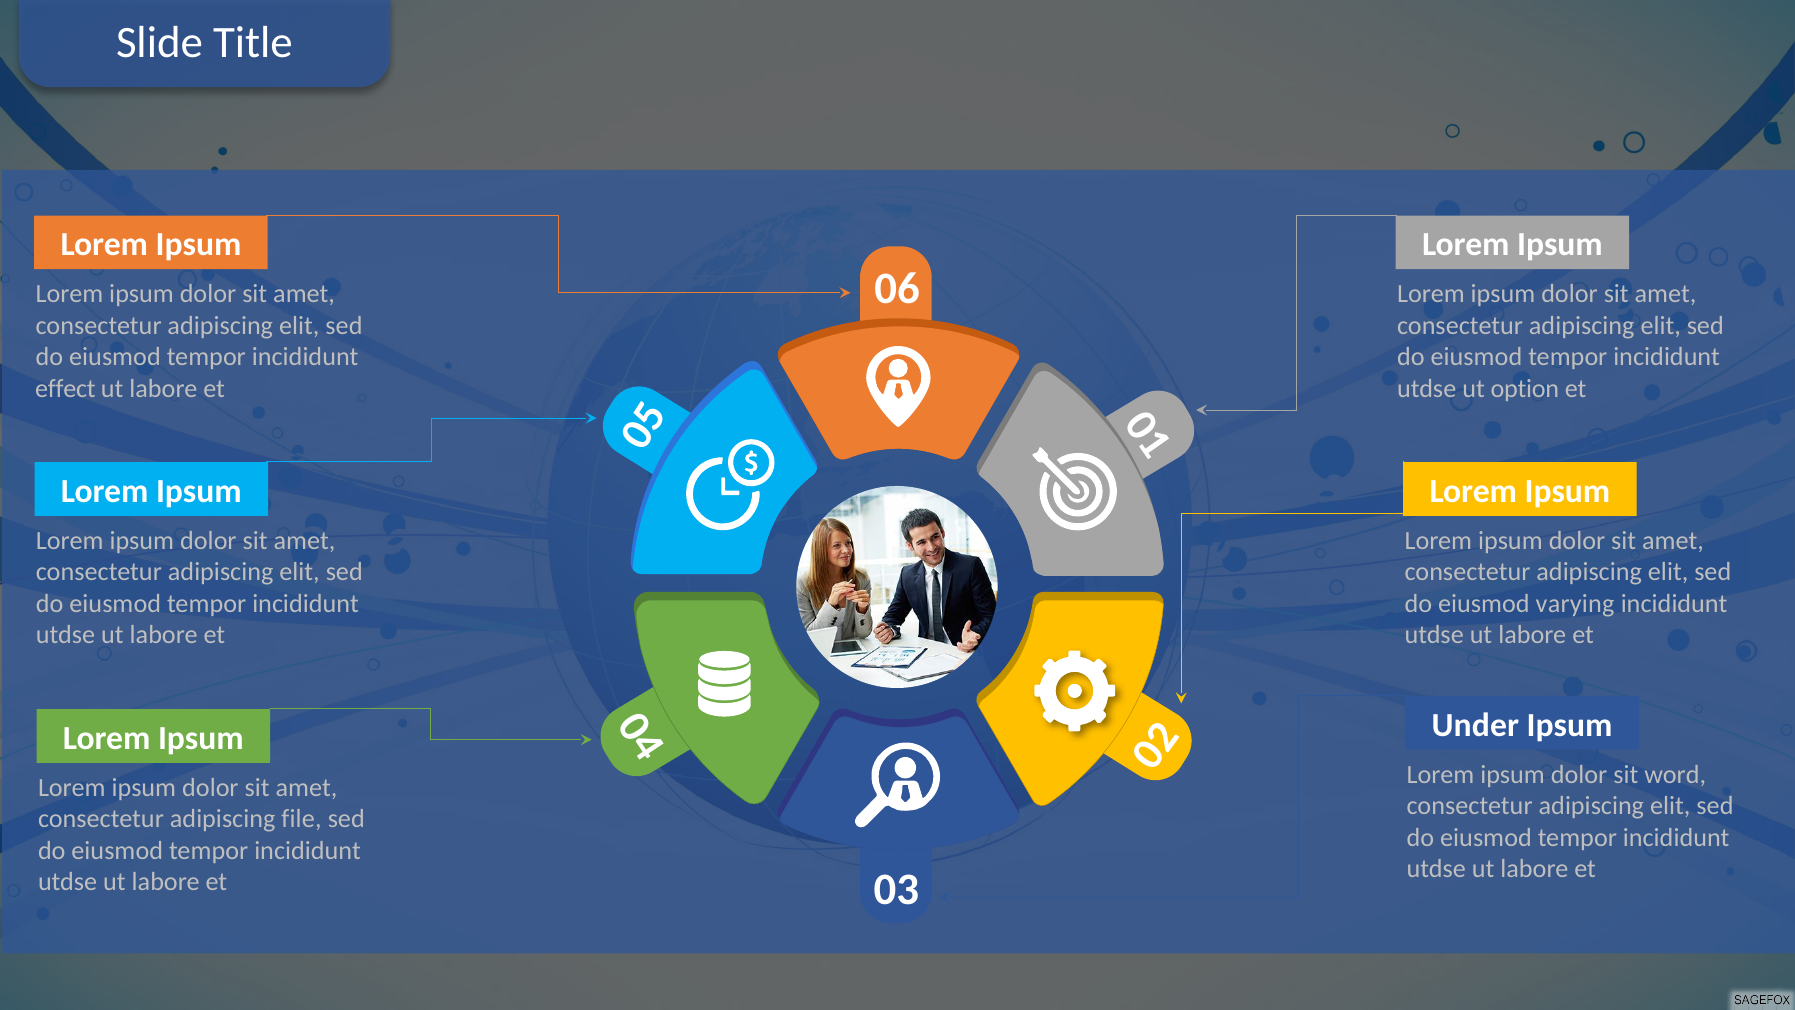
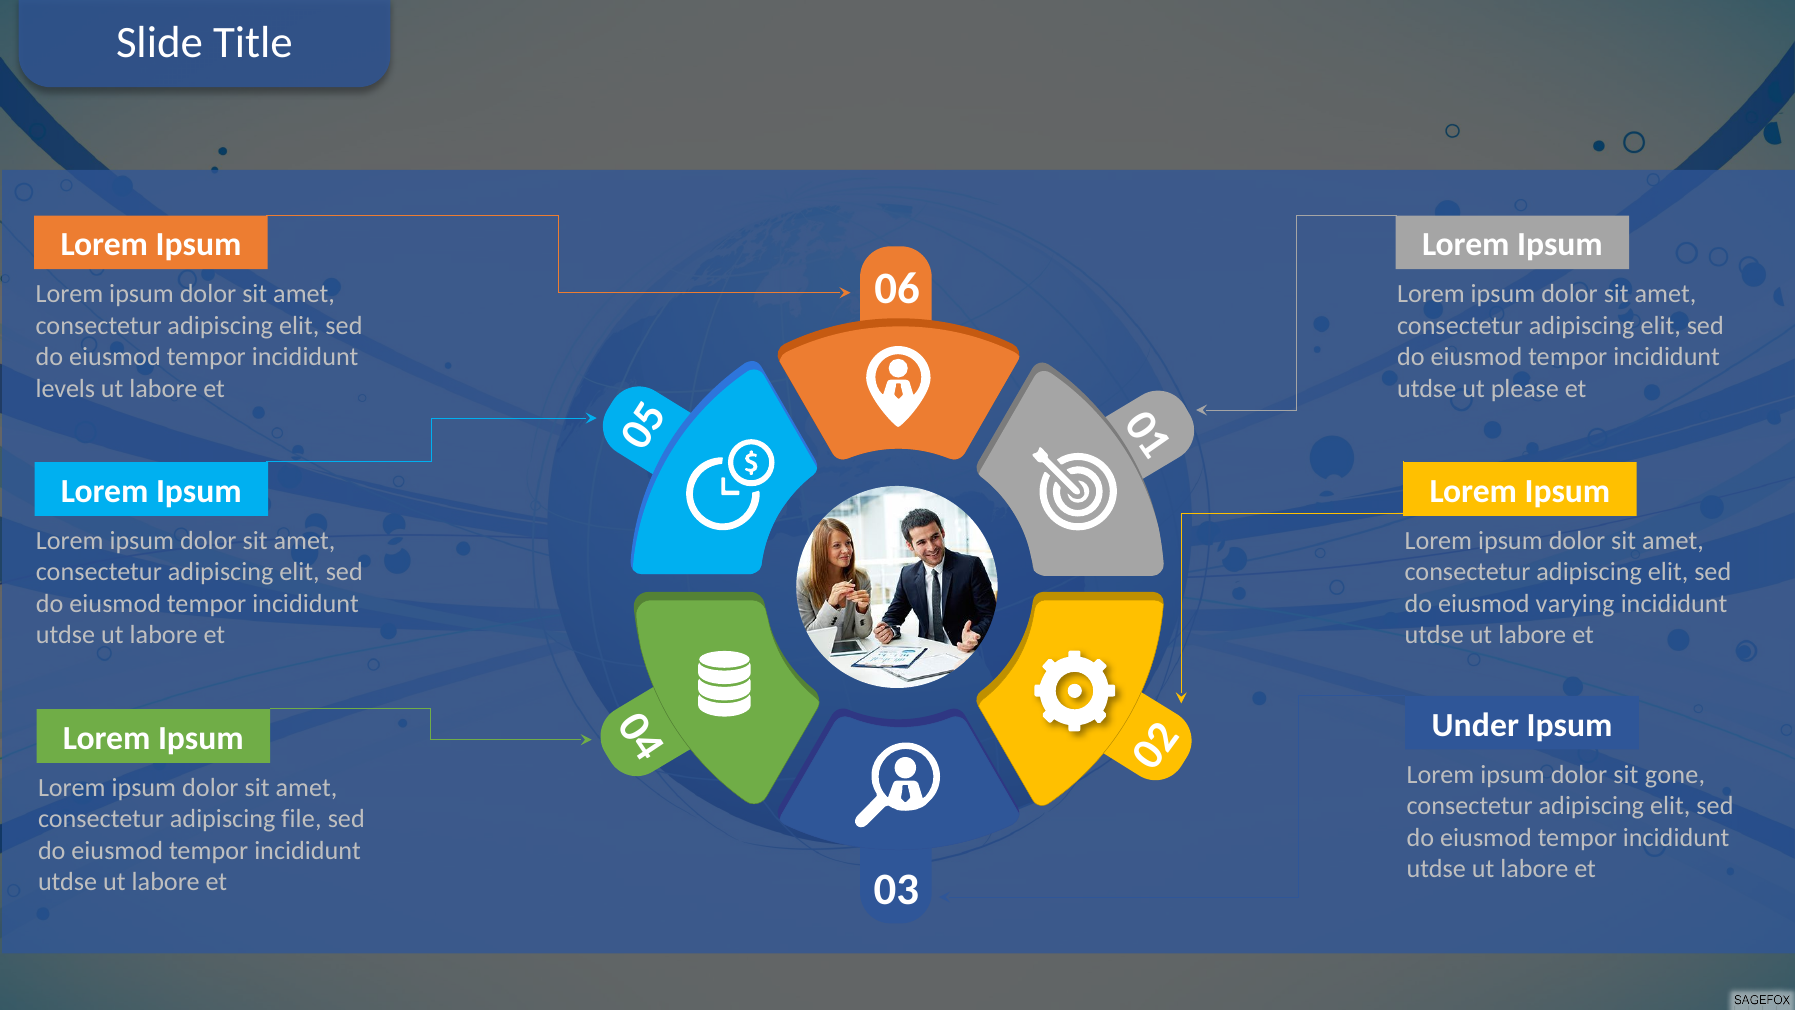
effect: effect -> levels (65, 388)
option: option -> please (1525, 388)
word: word -> gone (1675, 774)
